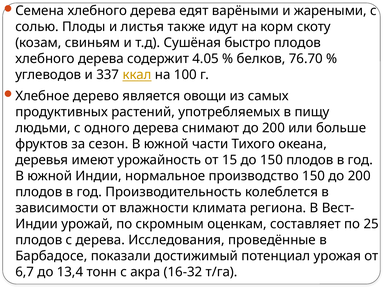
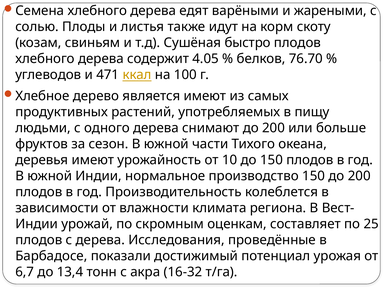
337: 337 -> 471 (108, 75)
является овощи: овощи -> имеют (205, 96)
15: 15 -> 10 (230, 160)
